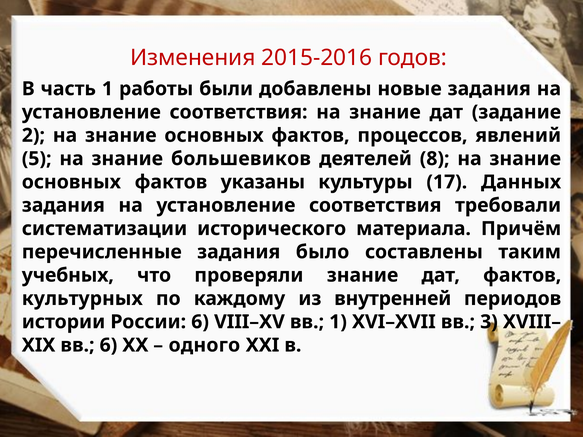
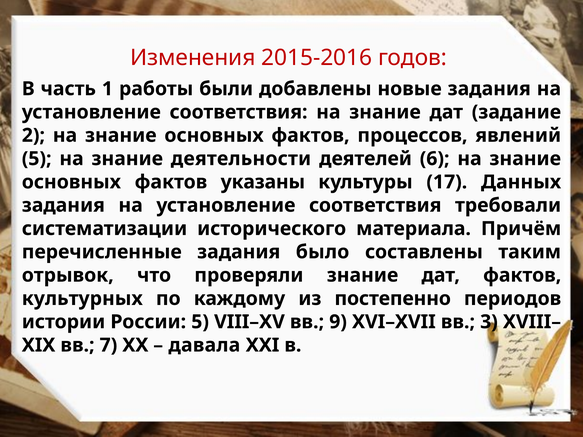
большевиков: большевиков -> деятельности (241, 159)
8: 8 -> 6 (435, 159)
учебных: учебных -> отрывок (68, 275)
внутренней: внутренней -> постепенно (393, 299)
России 6: 6 -> 5 (200, 322)
вв 1: 1 -> 9 (338, 322)
вв 6: 6 -> 7 (108, 345)
одного: одного -> давала (204, 345)
